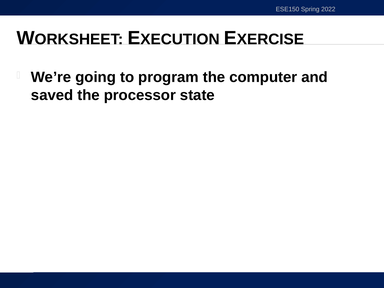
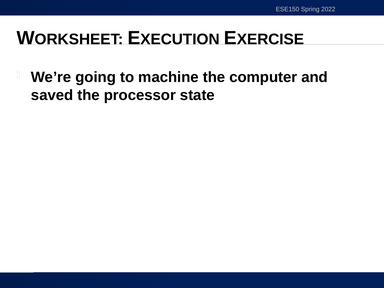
program: program -> machine (168, 77)
